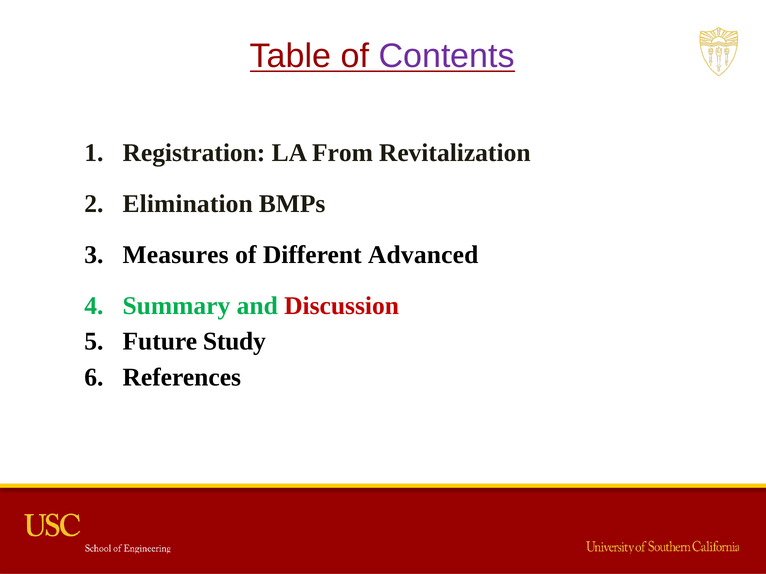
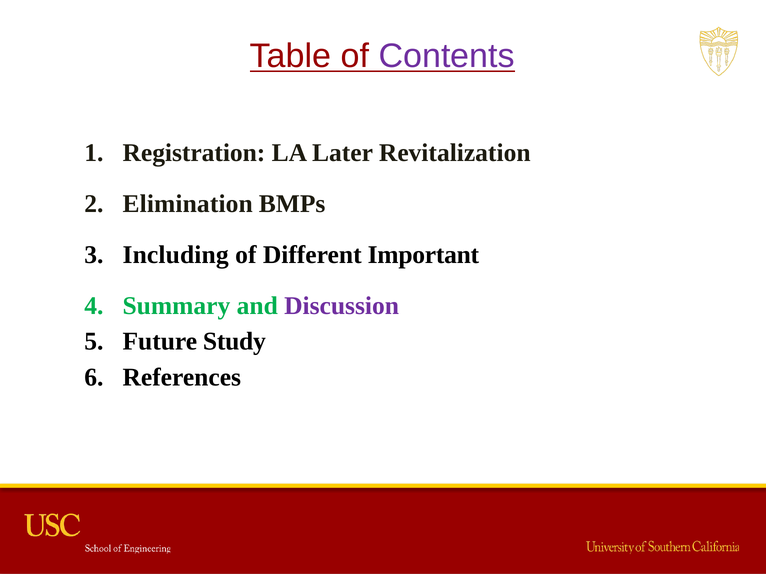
From: From -> Later (342, 153)
Measures: Measures -> Including (176, 255)
Advanced: Advanced -> Important (423, 255)
Discussion colour: red -> purple (342, 306)
